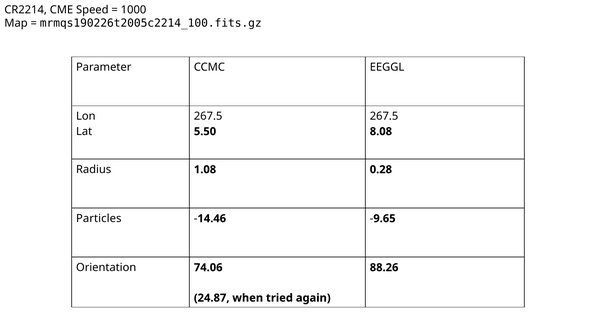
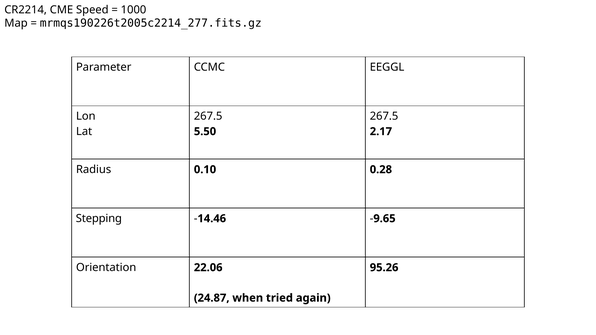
mrmqs190226t2005c2214_100.fits.gz: mrmqs190226t2005c2214_100.fits.gz -> mrmqs190226t2005c2214_277.fits.gz (151, 23)
8.08: 8.08 -> 2.17 (381, 132)
1.08: 1.08 -> 0.10 (205, 170)
Particles: Particles -> Stepping (99, 219)
74.06: 74.06 -> 22.06 (208, 268)
88.26: 88.26 -> 95.26 (384, 268)
